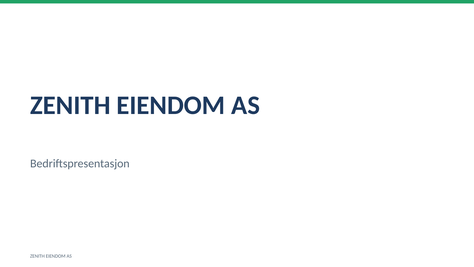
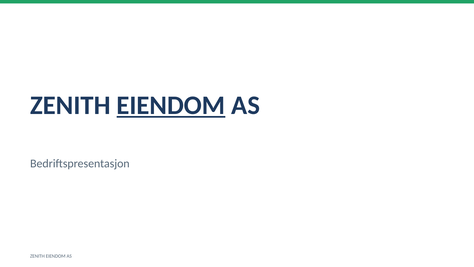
EIENDOM underline: none -> present (171, 105)
